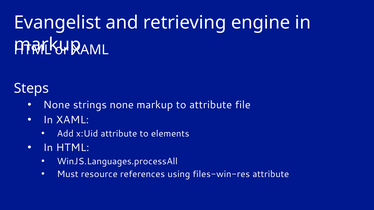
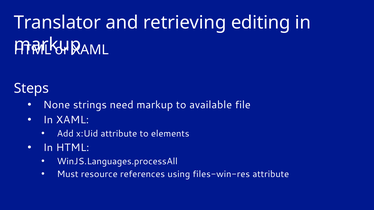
Evangelist: Evangelist -> Translator (57, 23)
engine: engine -> editing (261, 23)
strings none: none -> need (122, 105)
to attribute: attribute -> available (211, 105)
